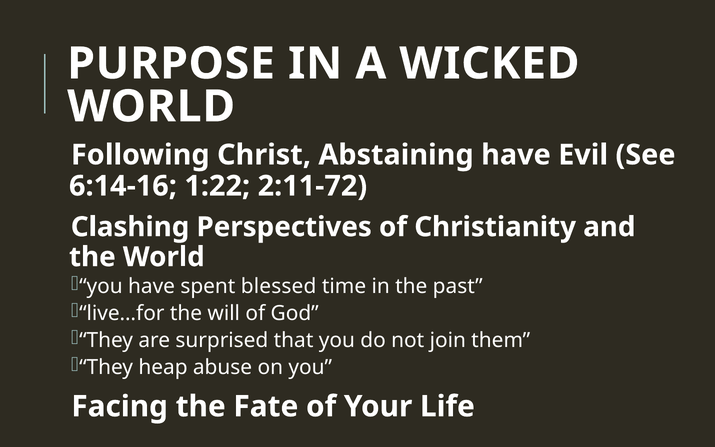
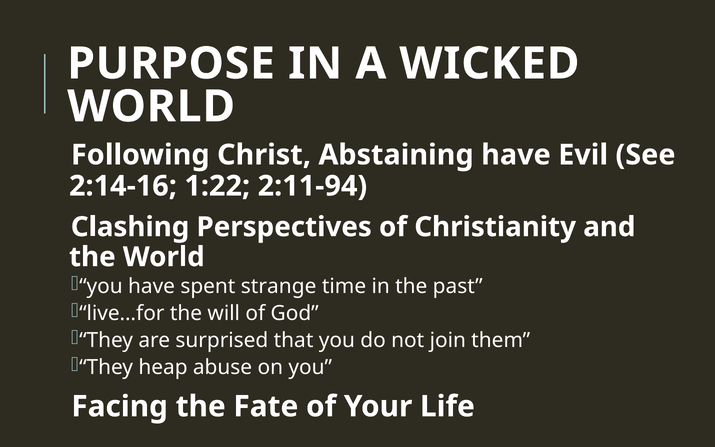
6:14-16: 6:14-16 -> 2:14-16 (123, 186)
2:11-72: 2:11-72 -> 2:11-94 (312, 186)
blessed: blessed -> strange (279, 286)
